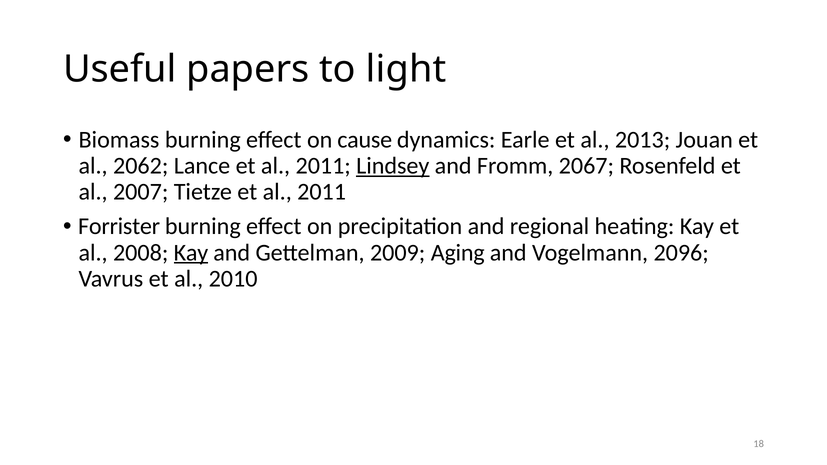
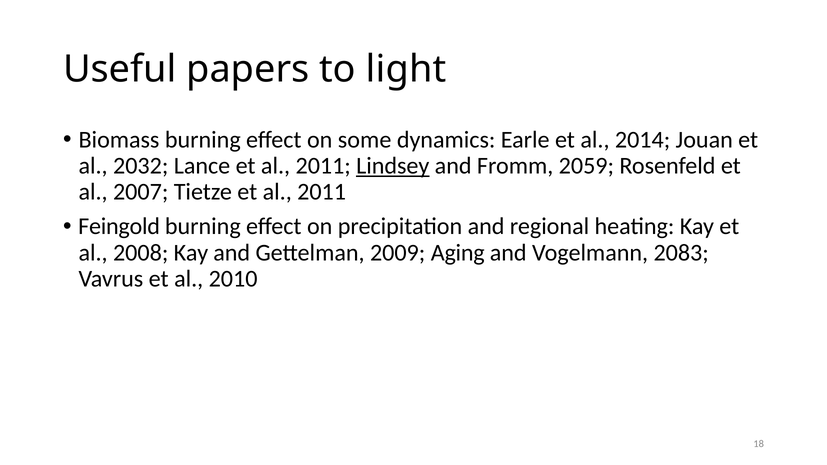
cause: cause -> some (365, 140)
2013: 2013 -> 2014 (643, 140)
2062: 2062 -> 2032 (141, 166)
2067: 2067 -> 2059 (586, 166)
Forrister: Forrister -> Feingold (119, 227)
Kay underline: present -> none (191, 253)
2096: 2096 -> 2083 (681, 253)
